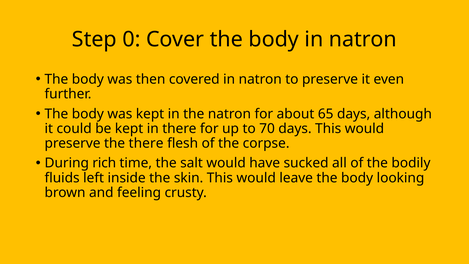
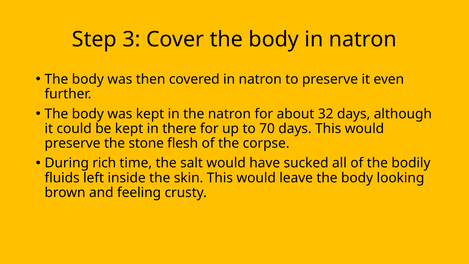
0: 0 -> 3 (131, 39)
65: 65 -> 32 (326, 114)
the there: there -> stone (146, 143)
